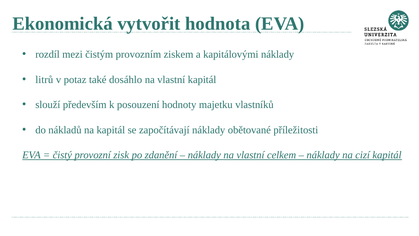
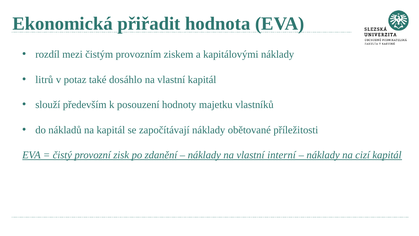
vytvořit: vytvořit -> přiřadit (149, 23)
celkem: celkem -> interní (282, 155)
